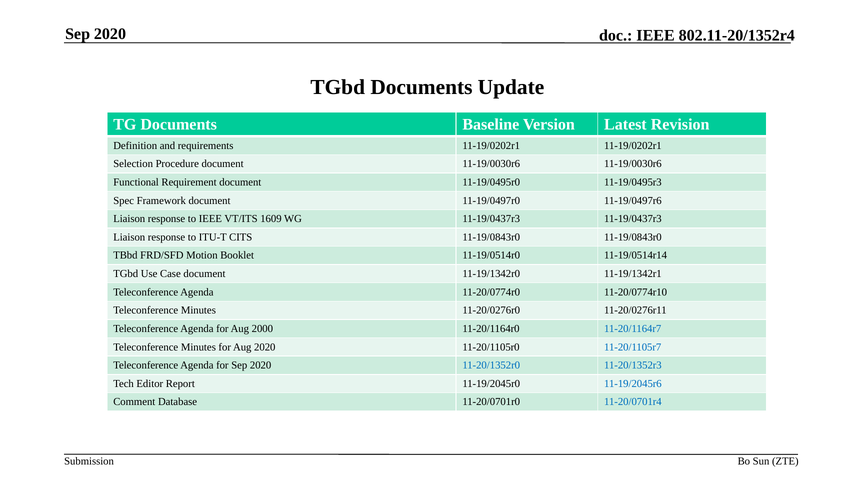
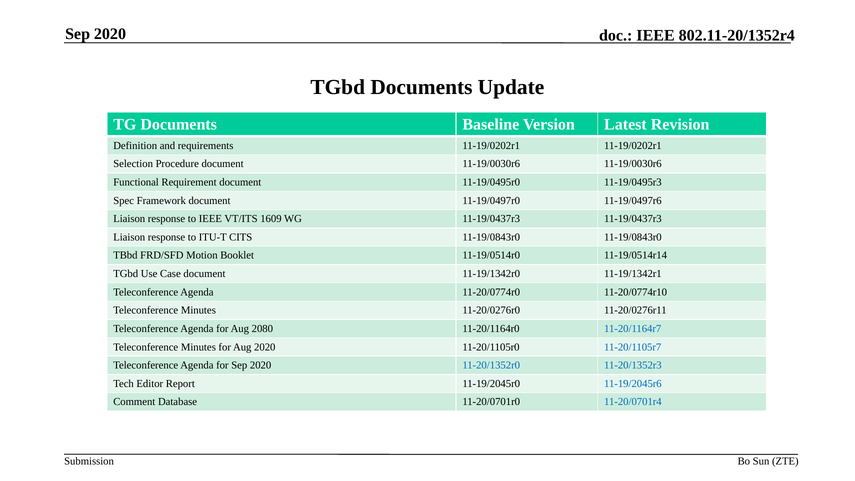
2000: 2000 -> 2080 (262, 329)
